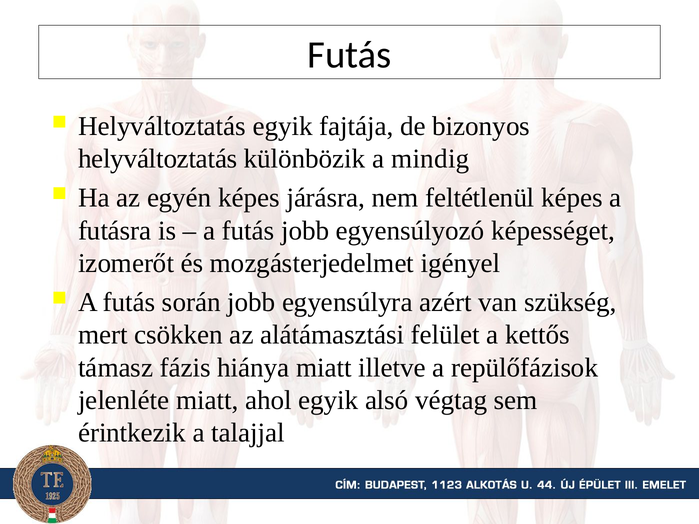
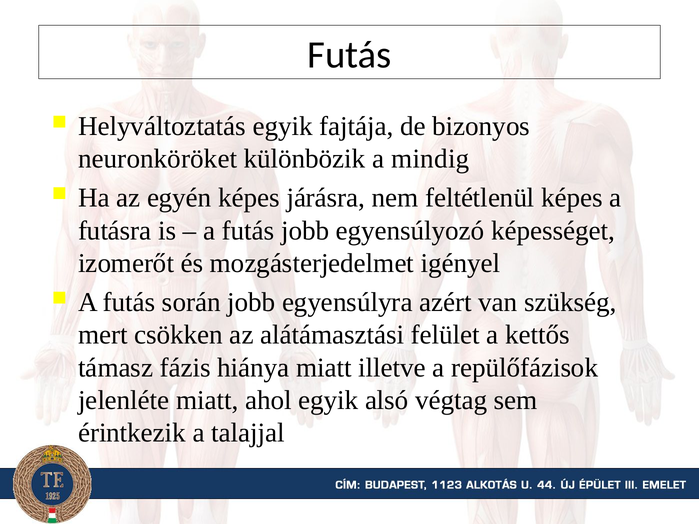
helyváltoztatás: helyváltoztatás -> neuronköröket (158, 159)
